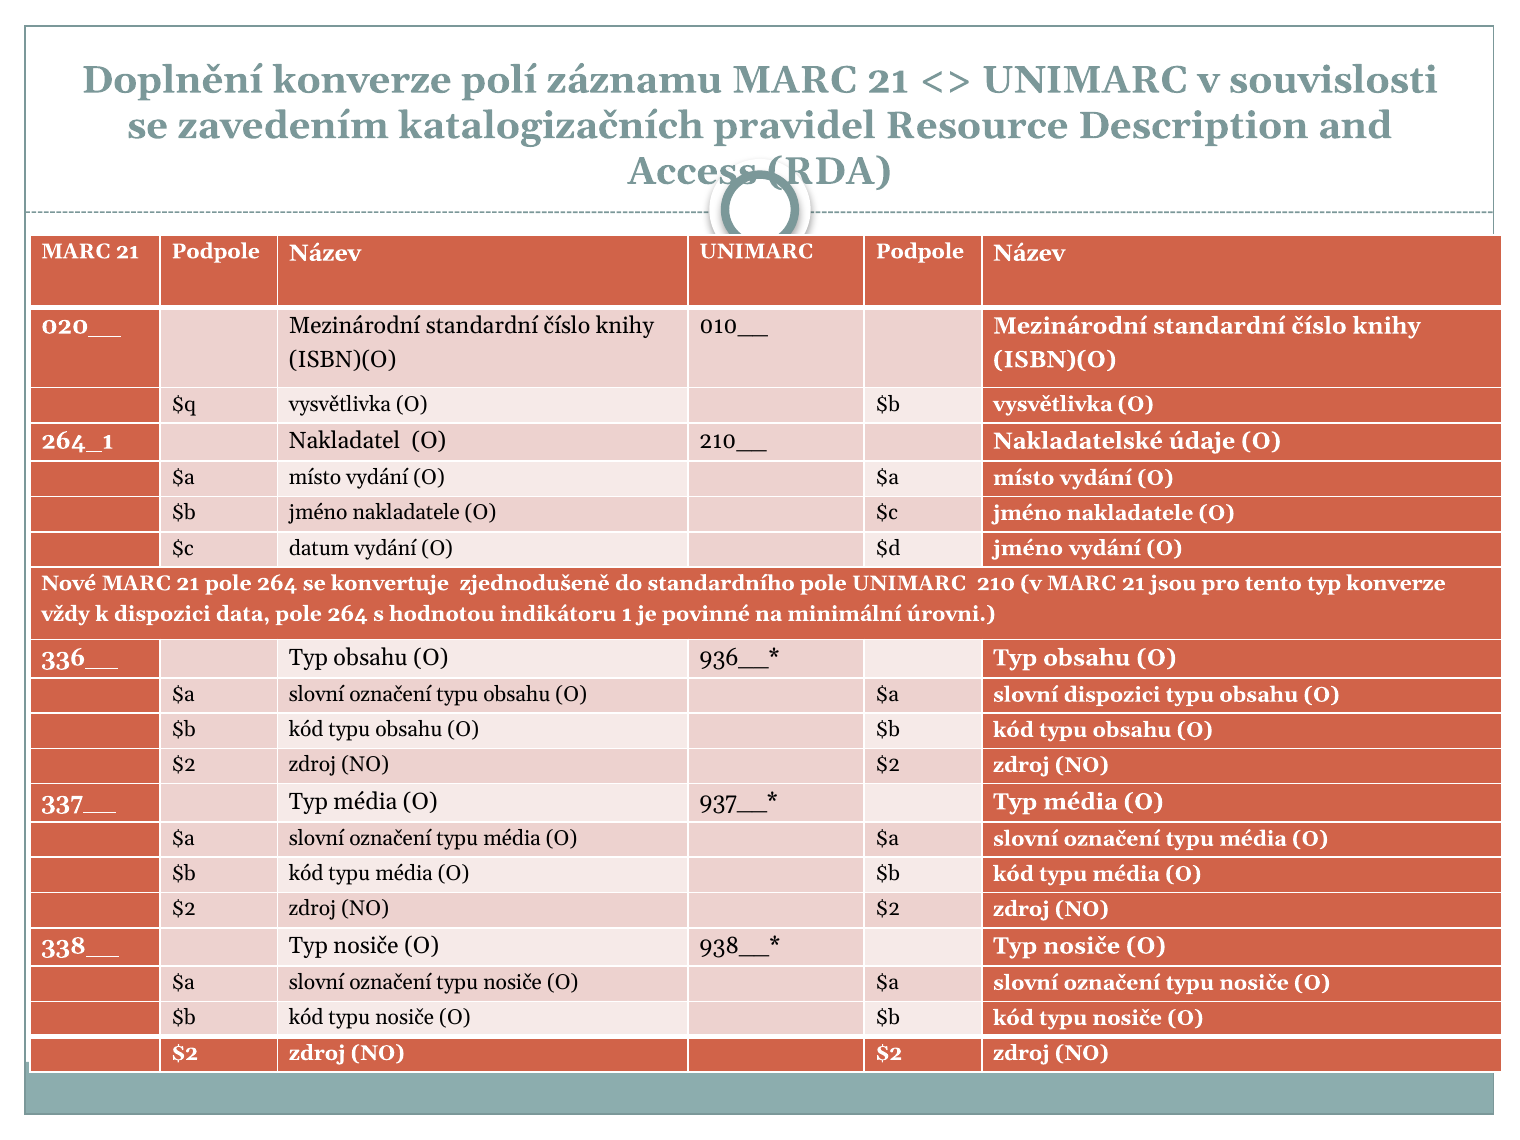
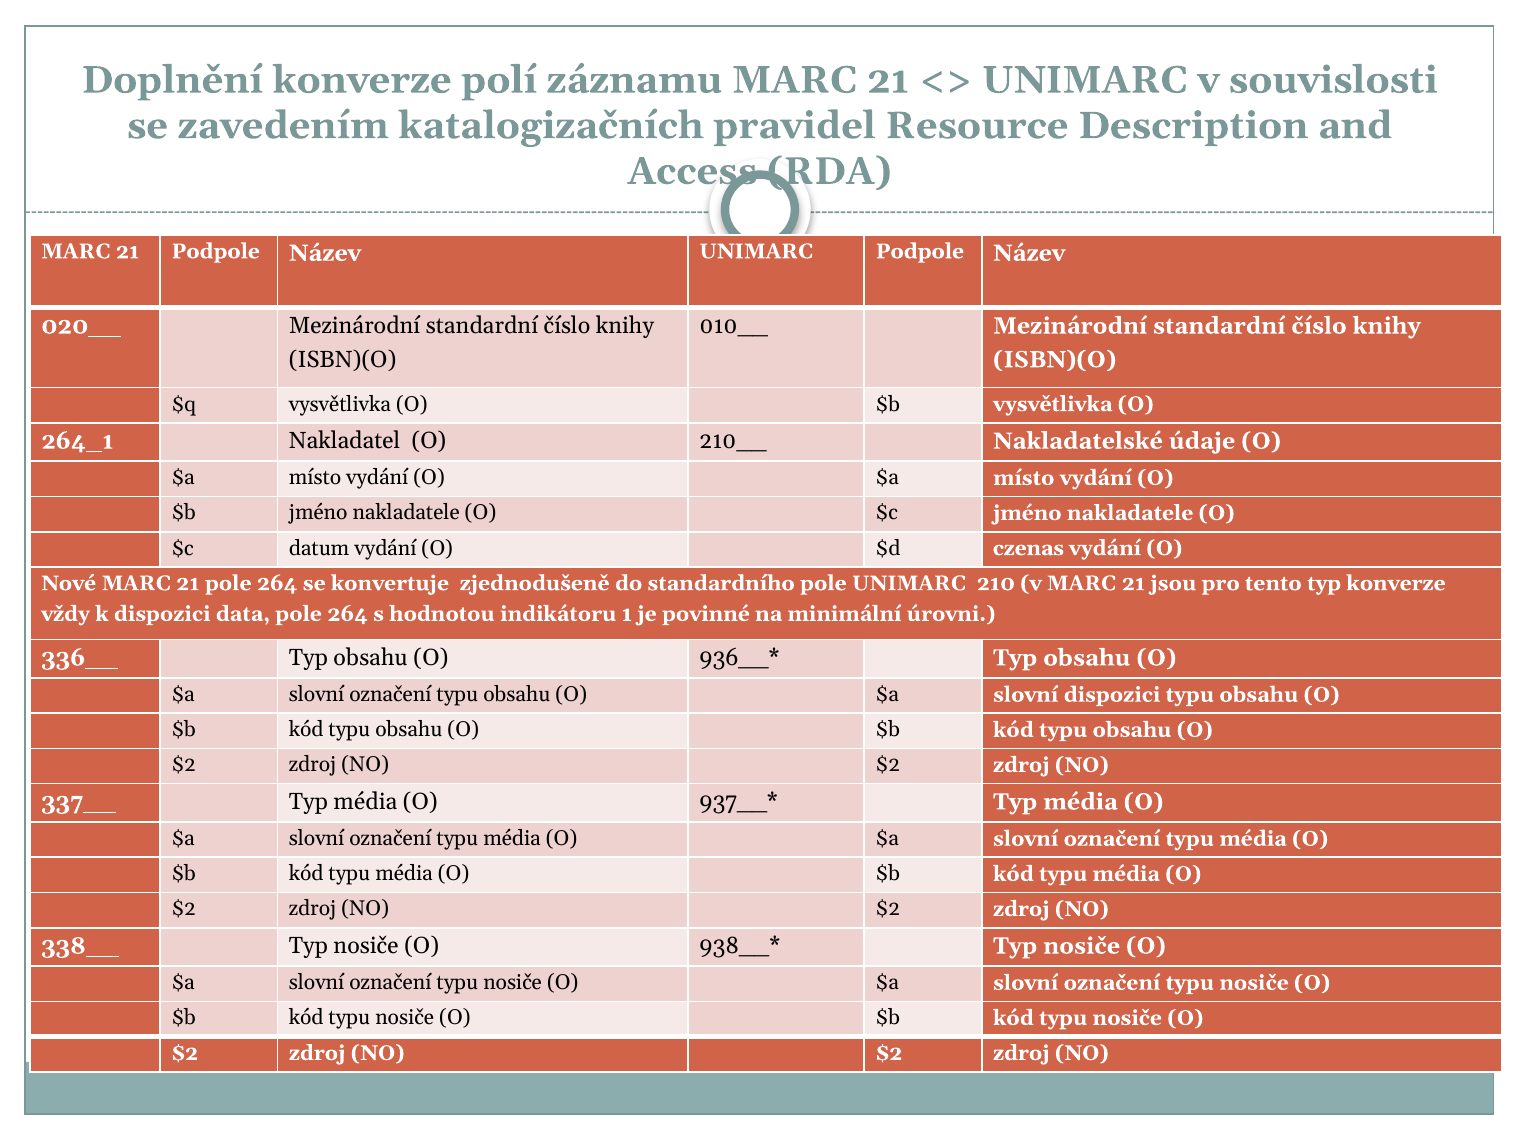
$d jméno: jméno -> czenas (1028, 548)
